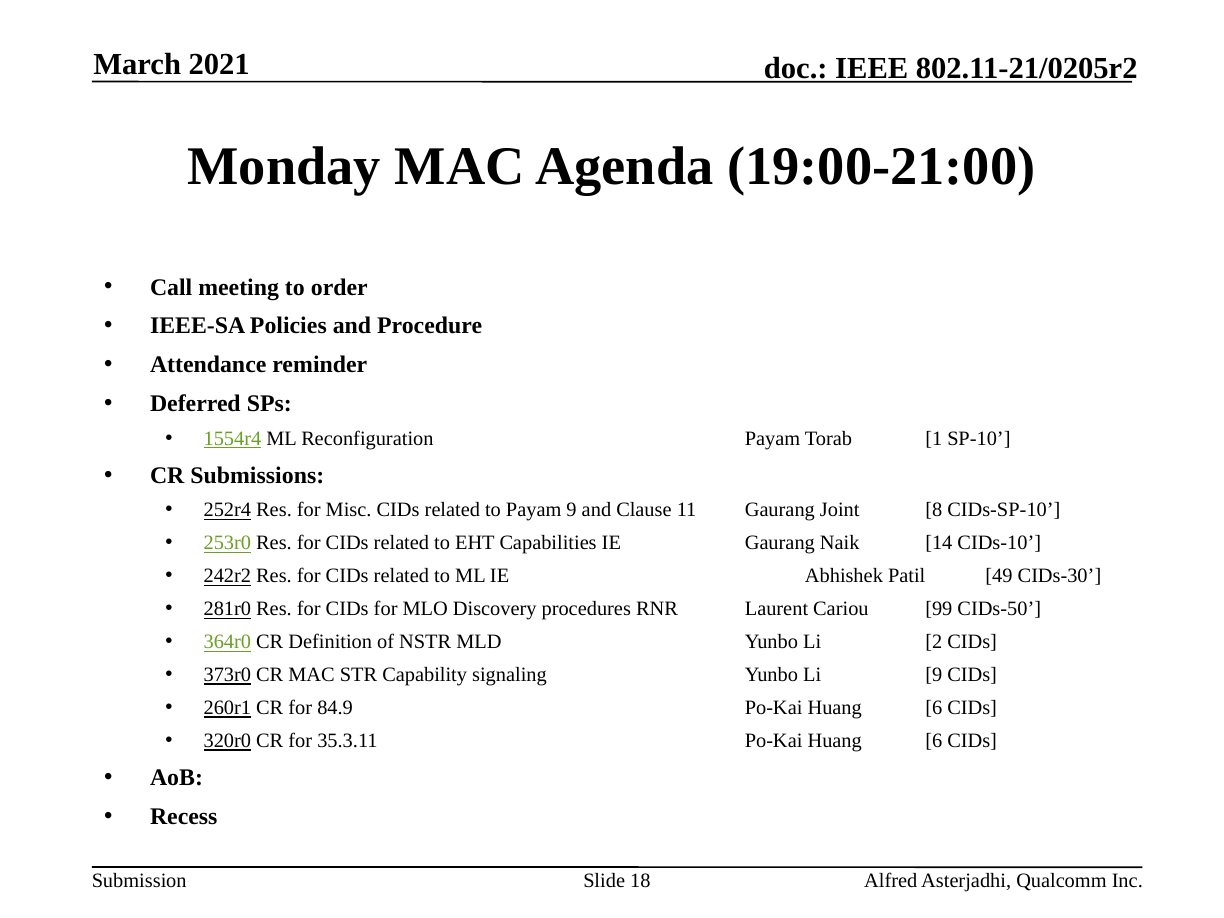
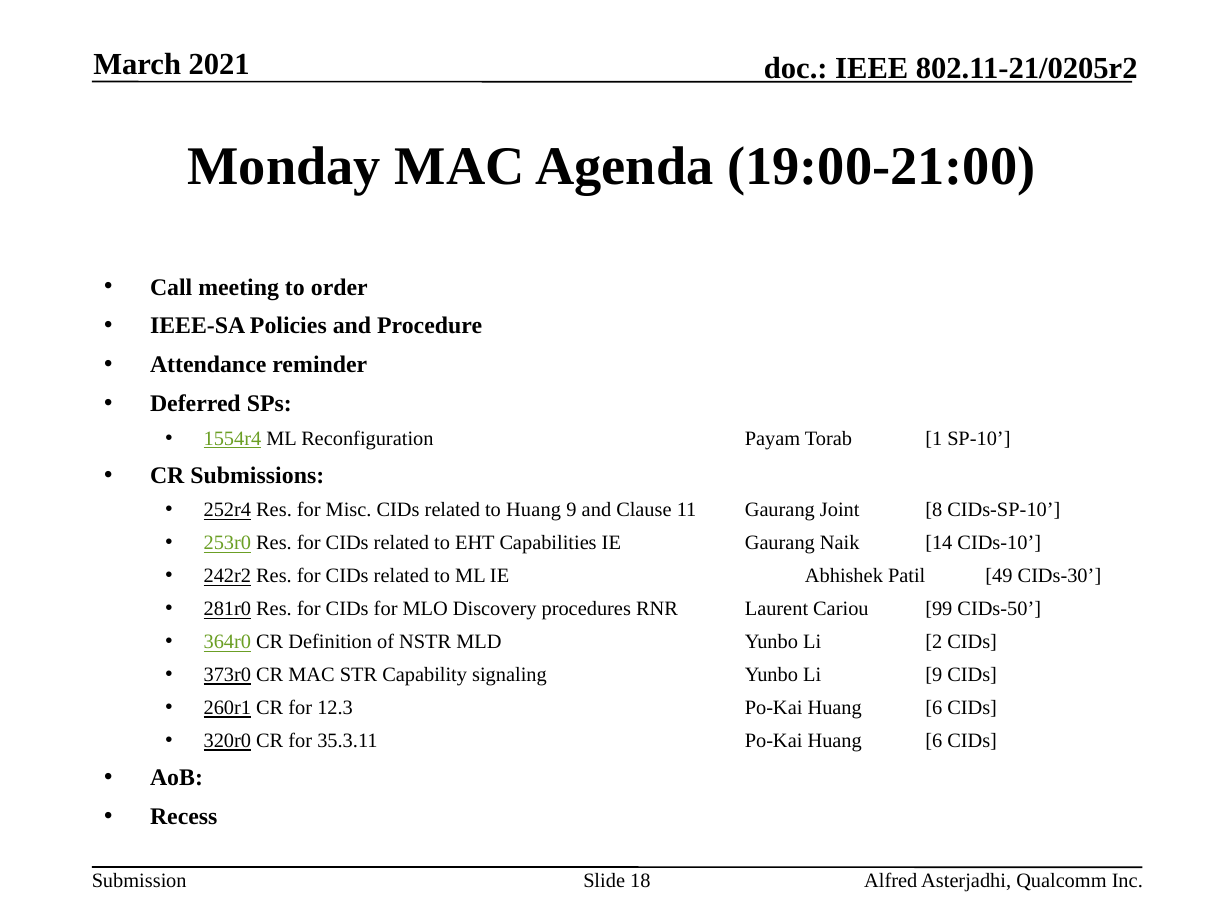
to Payam: Payam -> Huang (534, 510)
84.9: 84.9 -> 12.3 (335, 708)
